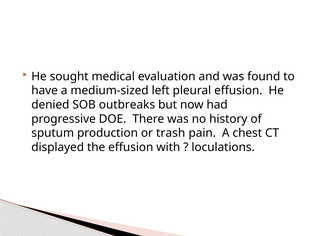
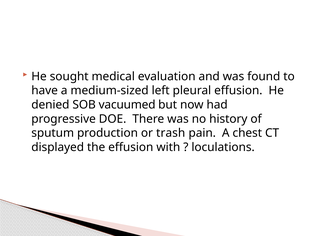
outbreaks: outbreaks -> vacuumed (127, 104)
